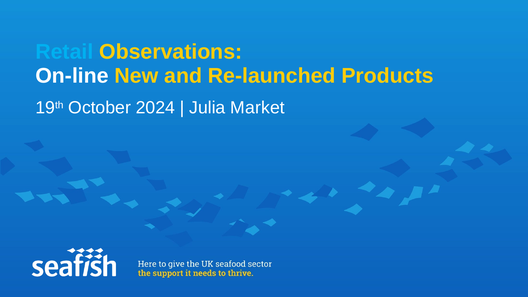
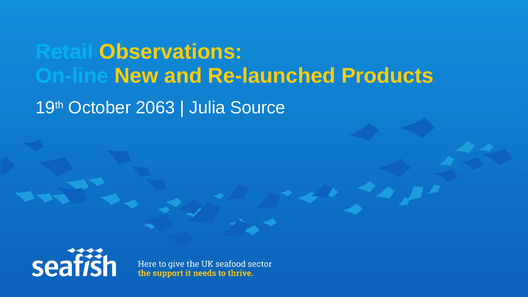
On-line colour: white -> light blue (72, 76)
2024: 2024 -> 2063 (155, 108)
Market: Market -> Source (258, 108)
